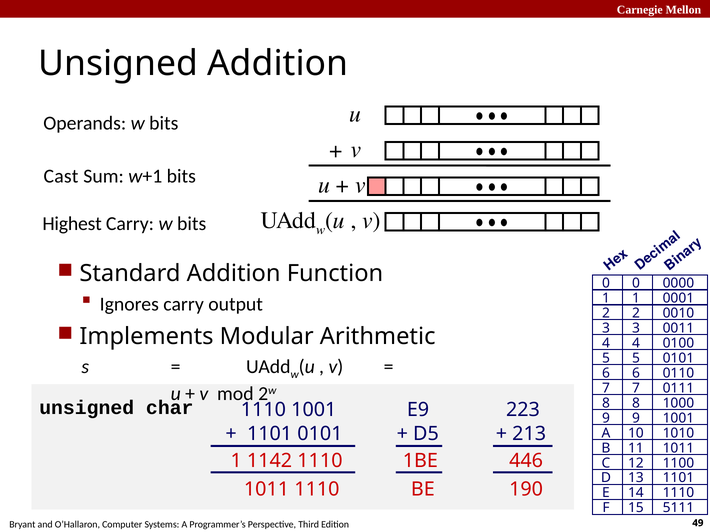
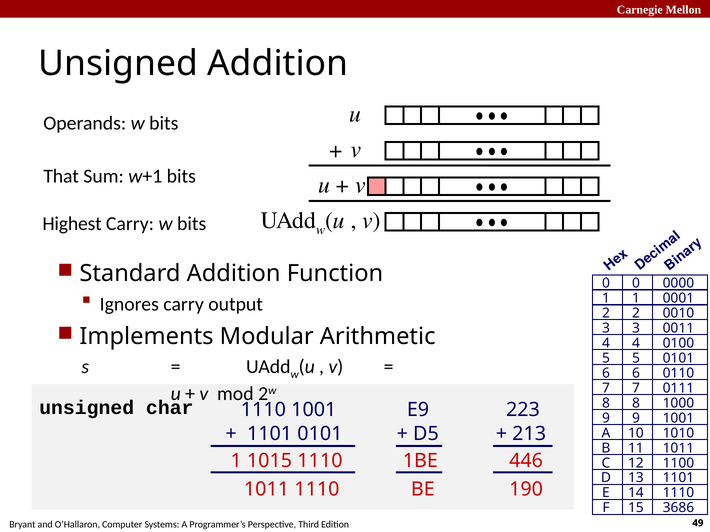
Cast: Cast -> That (61, 176)
1142: 1142 -> 1015 (270, 461)
5111: 5111 -> 3686 (678, 508)
